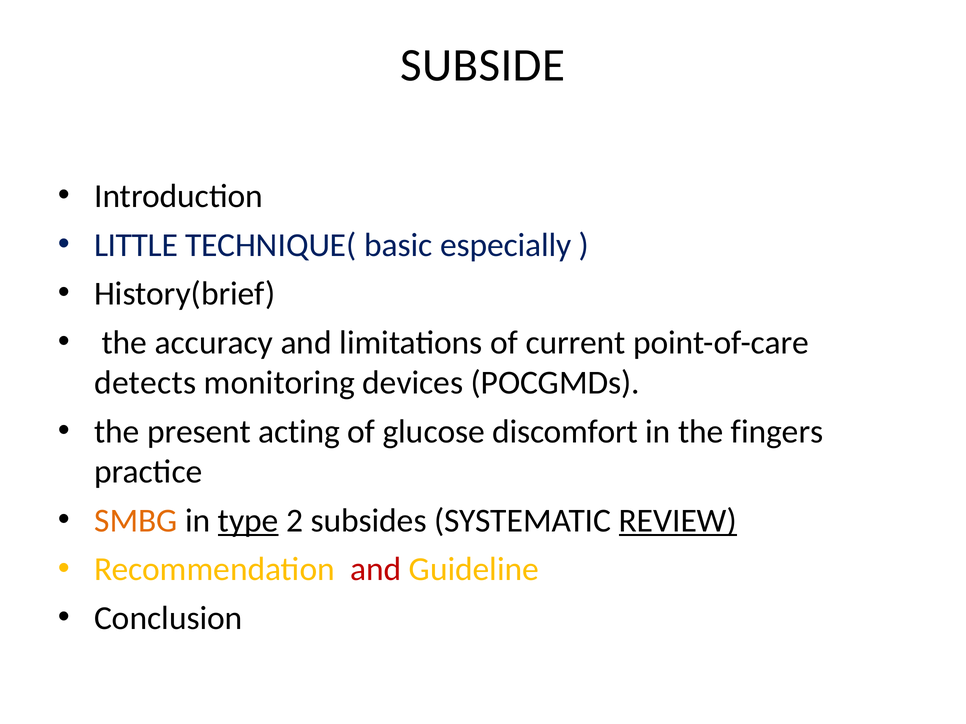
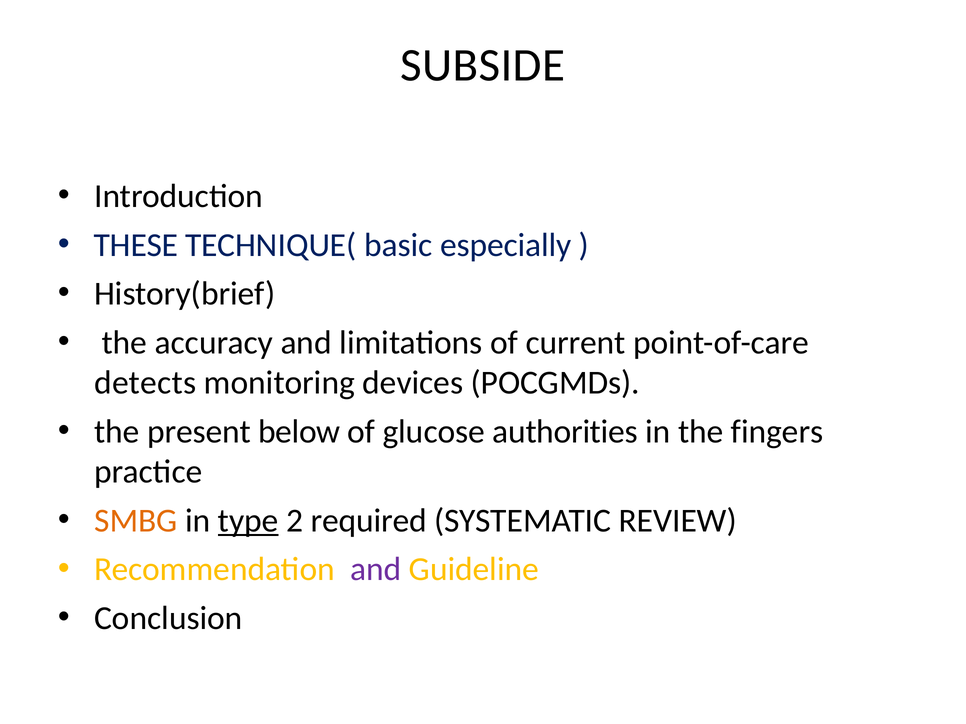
LITTLE: LITTLE -> THESE (136, 245)
acting: acting -> below (299, 432)
discomfort: discomfort -> authorities (565, 432)
subsides: subsides -> required (369, 521)
REVIEW underline: present -> none (678, 521)
and colour: red -> purple (376, 570)
